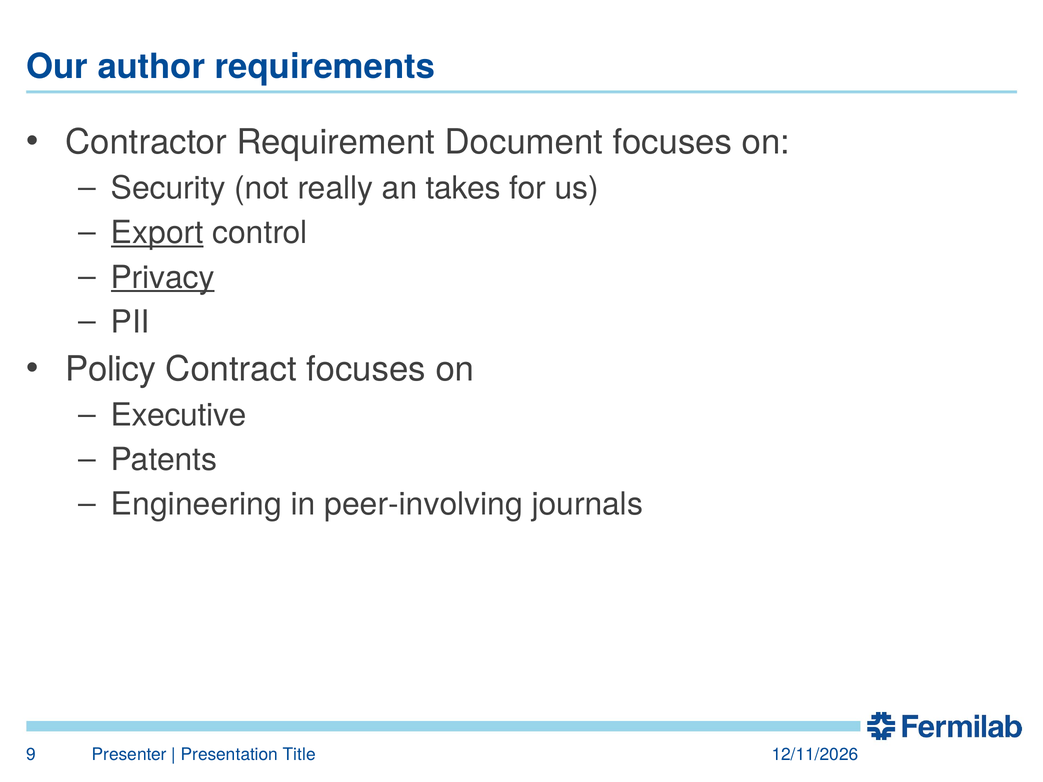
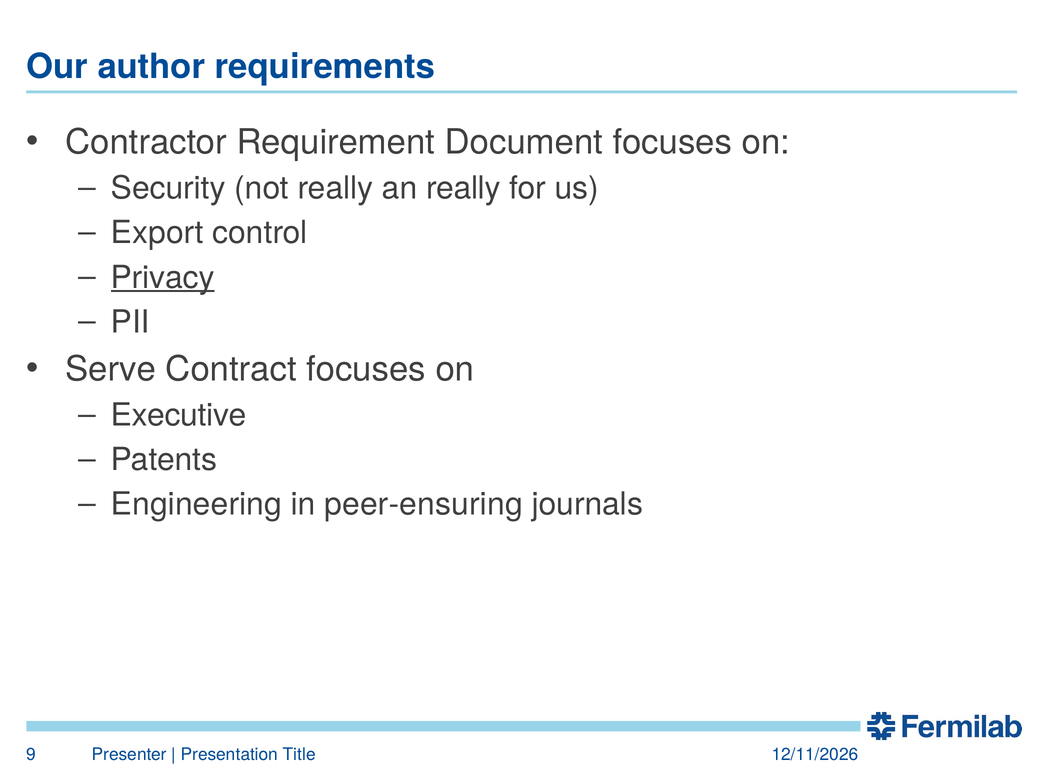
an takes: takes -> really (463, 188)
Export underline: present -> none (157, 233)
Policy: Policy -> Serve (111, 369)
peer-involving: peer-involving -> peer-ensuring (424, 505)
